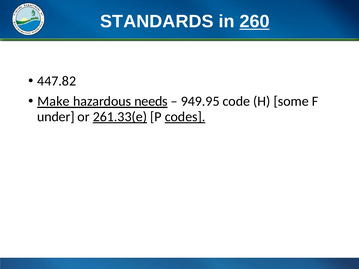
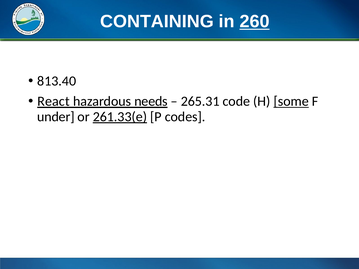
STANDARDS: STANDARDS -> CONTAINING (157, 22)
447.82: 447.82 -> 813.40 (57, 81)
Make: Make -> React (54, 101)
949.95: 949.95 -> 265.31 (200, 101)
some underline: none -> present (291, 101)
codes underline: present -> none (185, 117)
